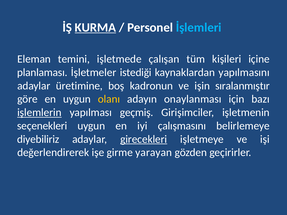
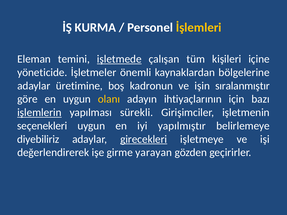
KURMA underline: present -> none (95, 27)
İşlemleri colour: light blue -> yellow (199, 27)
işletmede underline: none -> present (119, 59)
planlaması: planlaması -> yöneticide (42, 72)
istediği: istediği -> önemli (136, 72)
yapılmasını: yapılmasını -> bölgelerine (244, 72)
onaylanması: onaylanması -> ihtiyaçlarının (193, 99)
geçmiş: geçmiş -> sürekli (137, 113)
çalışmasını: çalışmasını -> yapılmıştır (182, 126)
